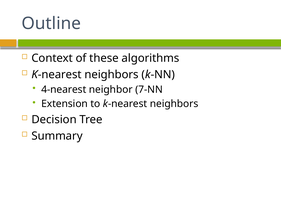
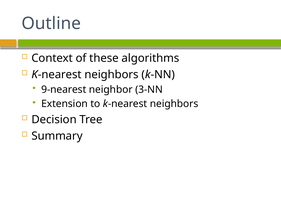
4-nearest: 4-nearest -> 9-nearest (64, 89)
7-NN: 7-NN -> 3-NN (149, 89)
